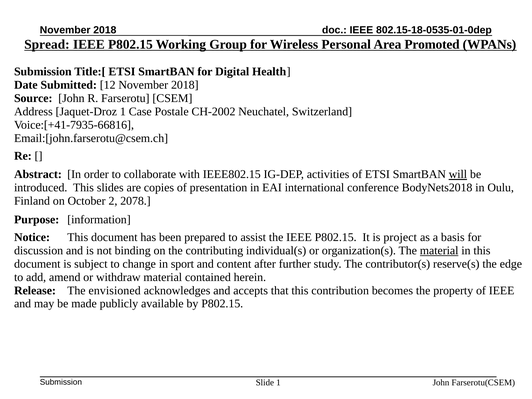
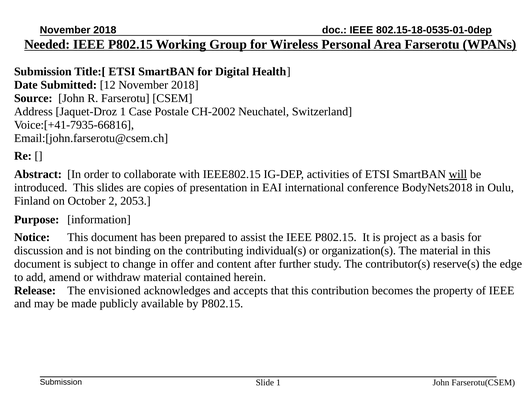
Spread: Spread -> Needed (47, 44)
Area Promoted: Promoted -> Farserotu (432, 44)
2078: 2078 -> 2053 (135, 201)
material underline: present -> none (439, 251)
sport: sport -> offer (182, 264)
